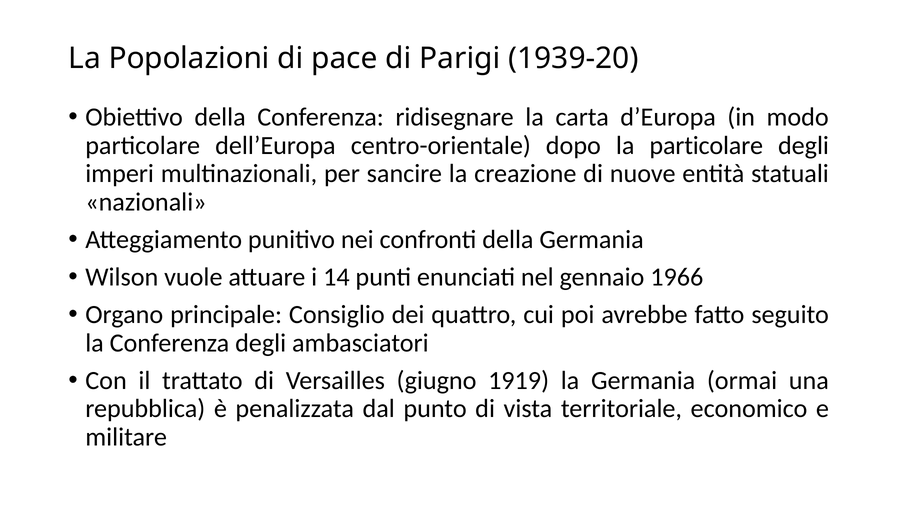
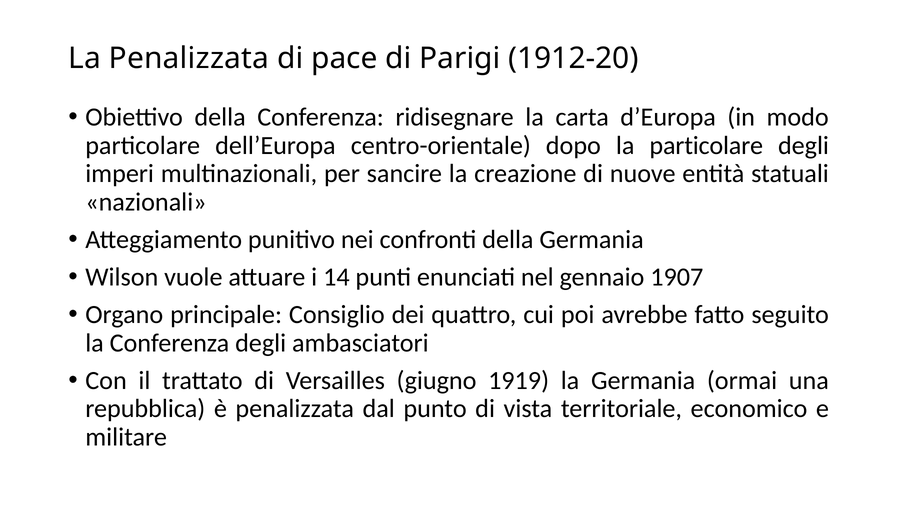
La Popolazioni: Popolazioni -> Penalizzata (189, 58)
1939-20: 1939-20 -> 1912-20 (573, 58)
1966: 1966 -> 1907 (677, 277)
